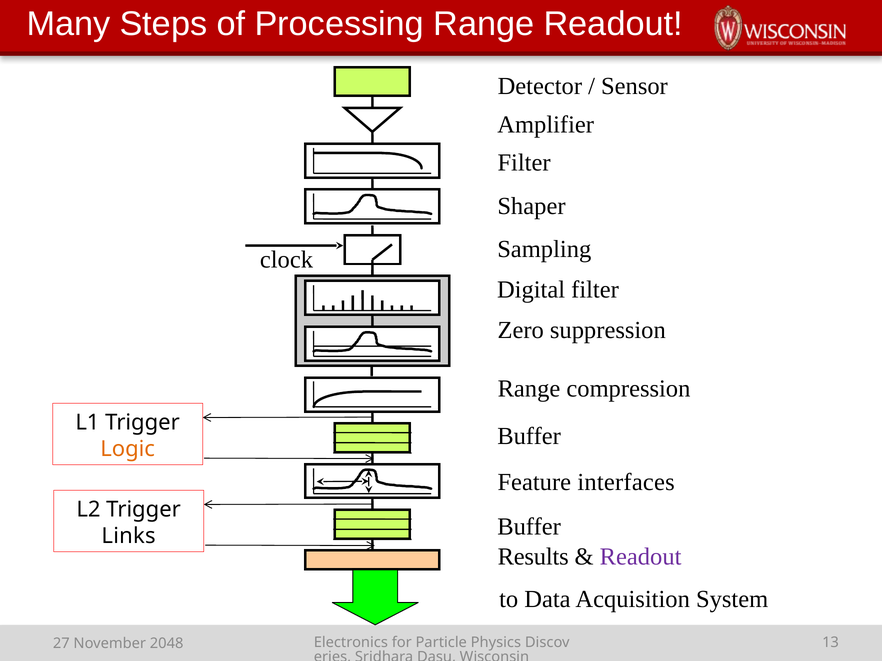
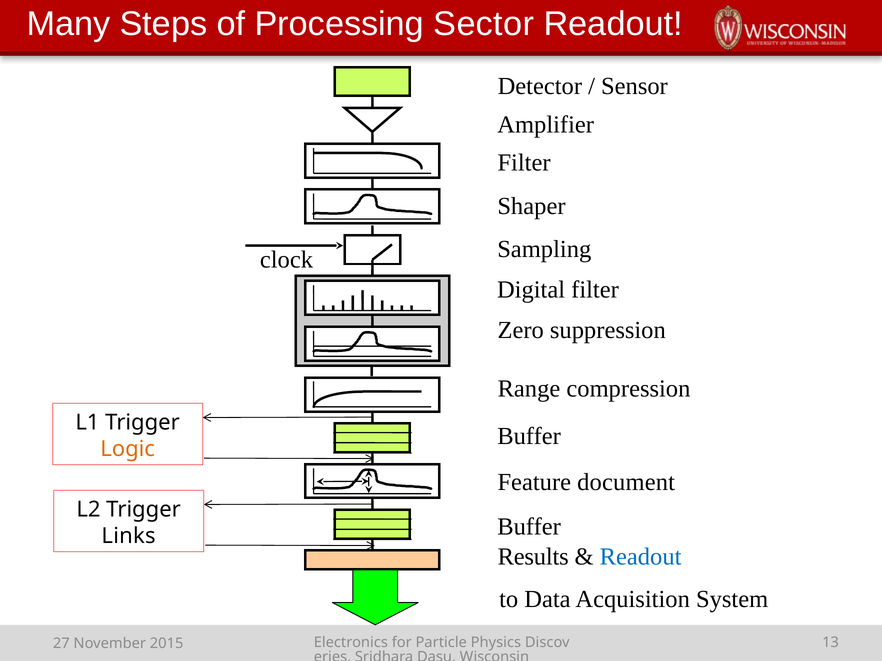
Processing Range: Range -> Sector (484, 24)
interfaces: interfaces -> document (626, 483)
Readout colour: purple -> blue (641, 557)
2048: 2048 -> 2015 (167, 644)
